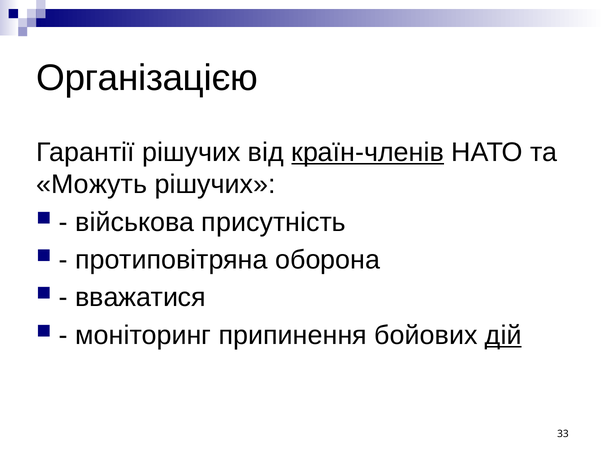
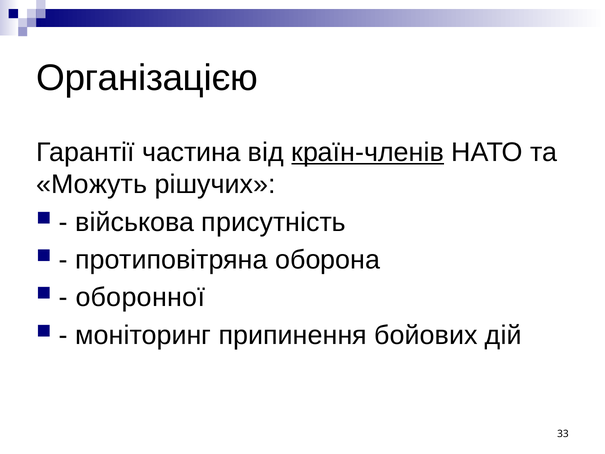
Гарантії рішучих: рішучих -> частина (191, 152)
вважатися: вважатися -> оборонної (140, 297)
дій underline: present -> none (503, 335)
